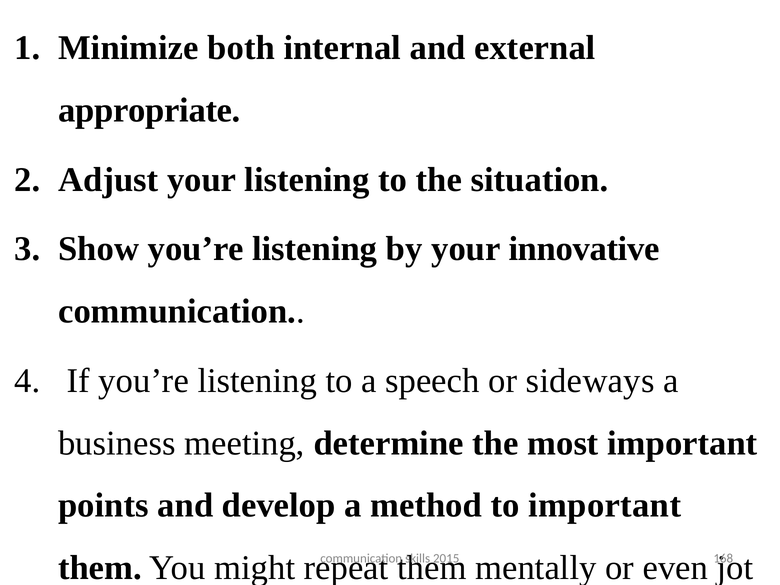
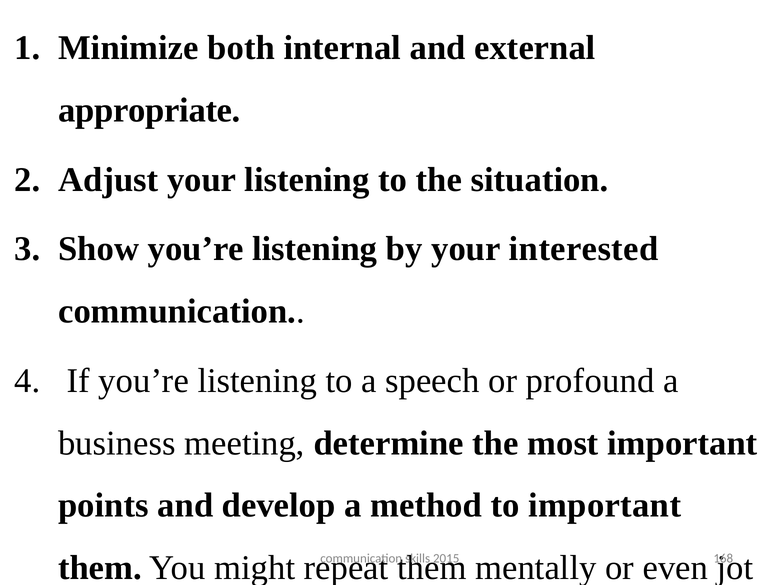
innovative: innovative -> interested (584, 249)
sideways: sideways -> profound (590, 381)
